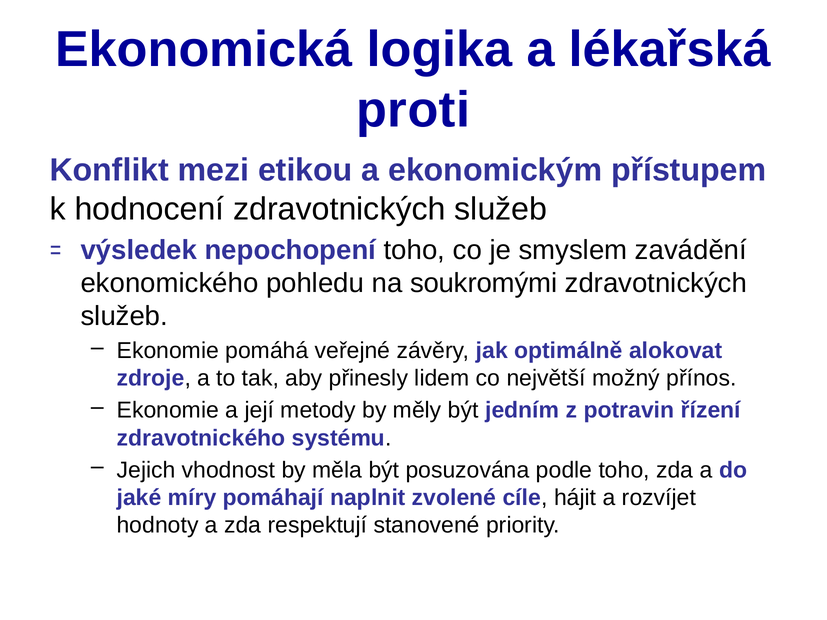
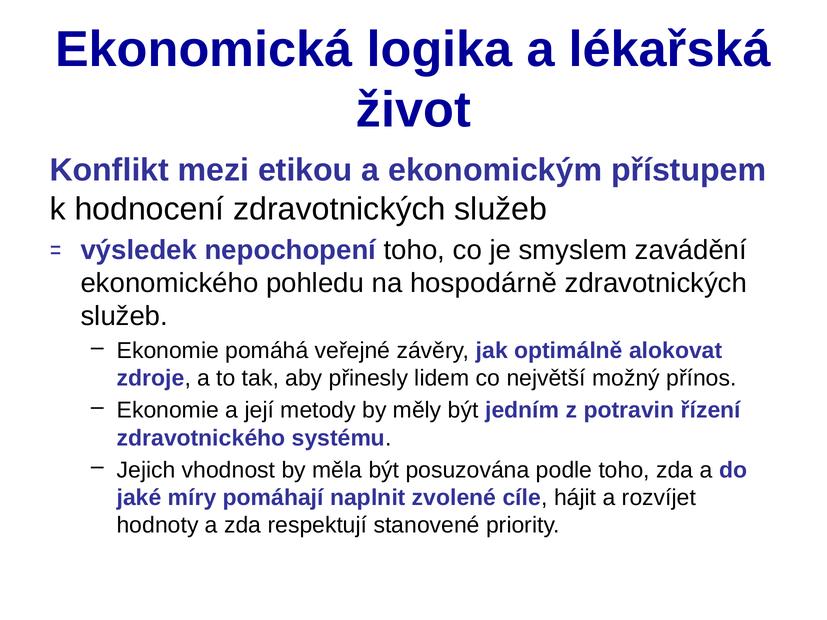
proti: proti -> život (413, 110)
soukromými: soukromými -> hospodárně (483, 283)
